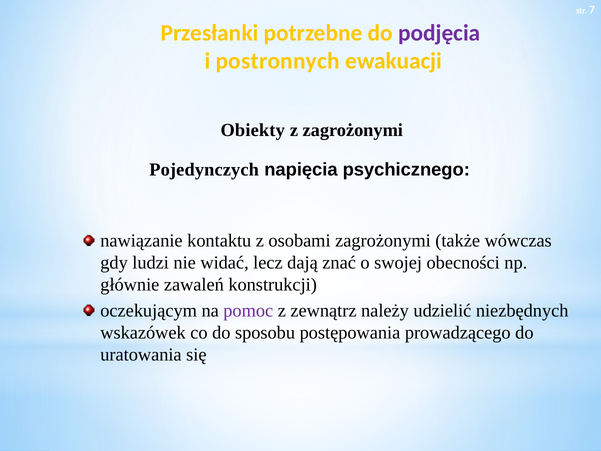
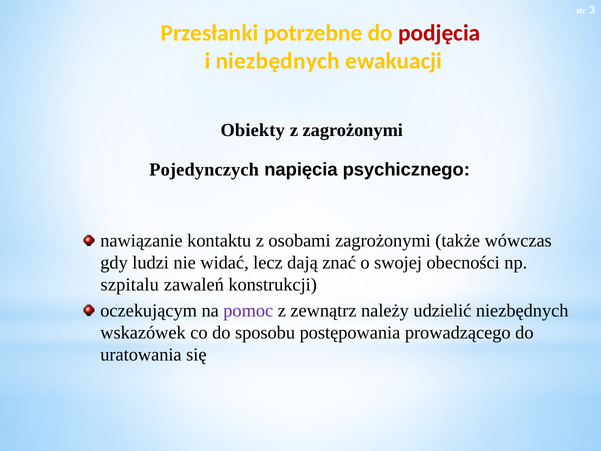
7: 7 -> 3 (592, 10)
podjęcia colour: purple -> red (439, 33)
i postronnych: postronnych -> niezbędnych (278, 61)
głównie: głównie -> szpitalu (130, 285)
